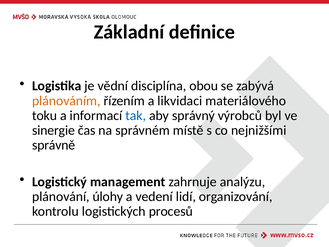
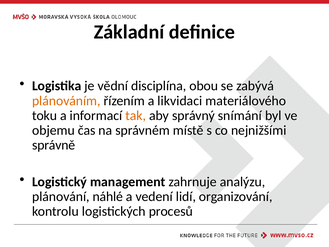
tak colour: blue -> orange (136, 115)
výrobců: výrobců -> snímání (240, 115)
sinergie: sinergie -> objemu (53, 130)
úlohy: úlohy -> náhlé (108, 196)
